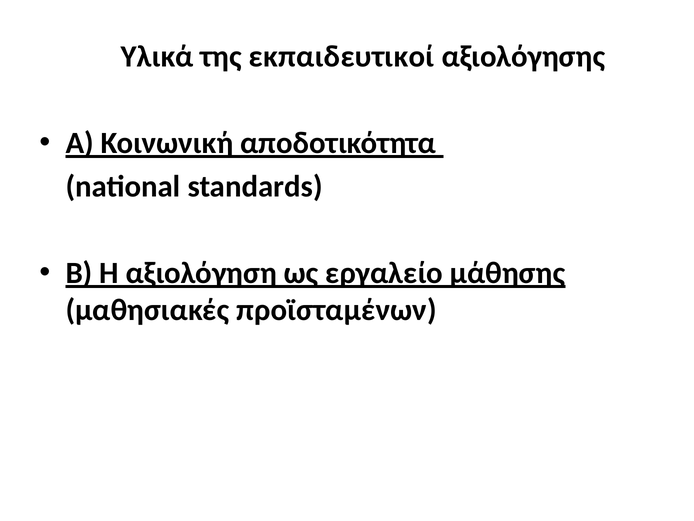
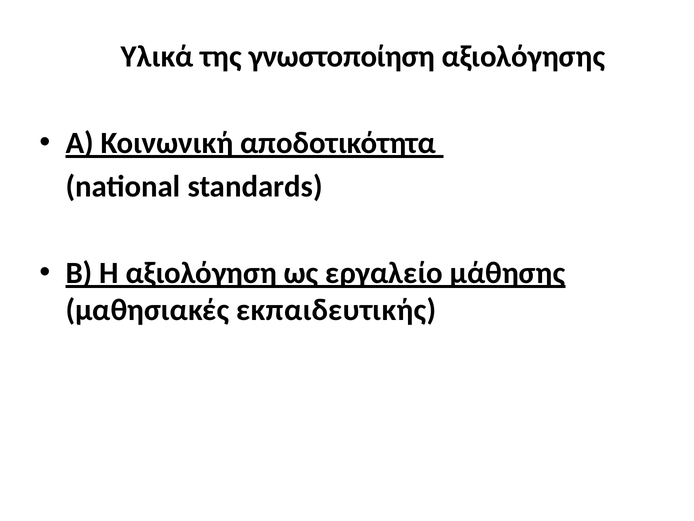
εκπαιδευτικοί: εκπαιδευτικοί -> γνωστοποίηση (342, 57)
προϊσταμένων: προϊσταμένων -> εκπαιδευτικής (336, 310)
